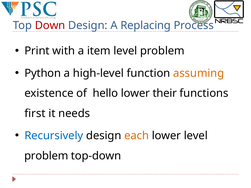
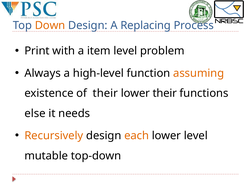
Down colour: red -> orange (50, 25)
Python: Python -> Always (43, 73)
of hello: hello -> their (105, 93)
first: first -> else (35, 114)
Recursively colour: blue -> orange (54, 136)
problem: problem -> mutable (46, 156)
